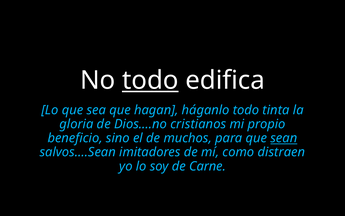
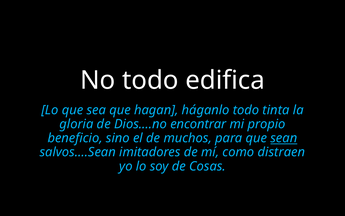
todo underline: present -> none (150, 80)
cristianos: cristianos -> encontrar (198, 124)
Carne: Carne -> Cosas (207, 166)
